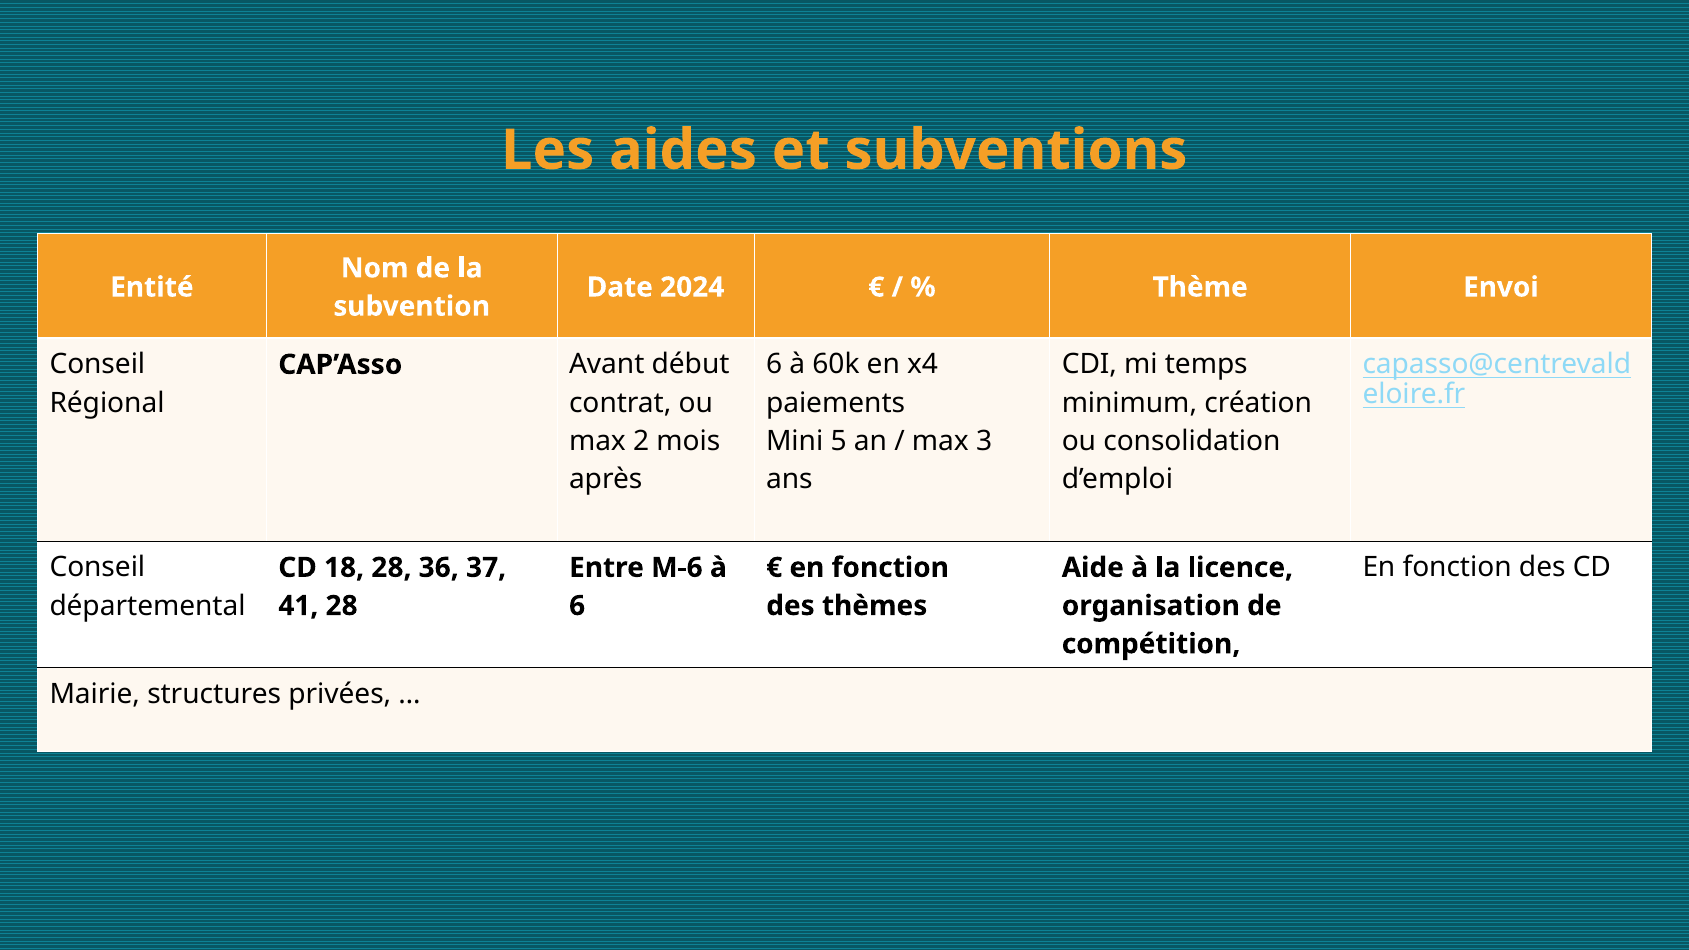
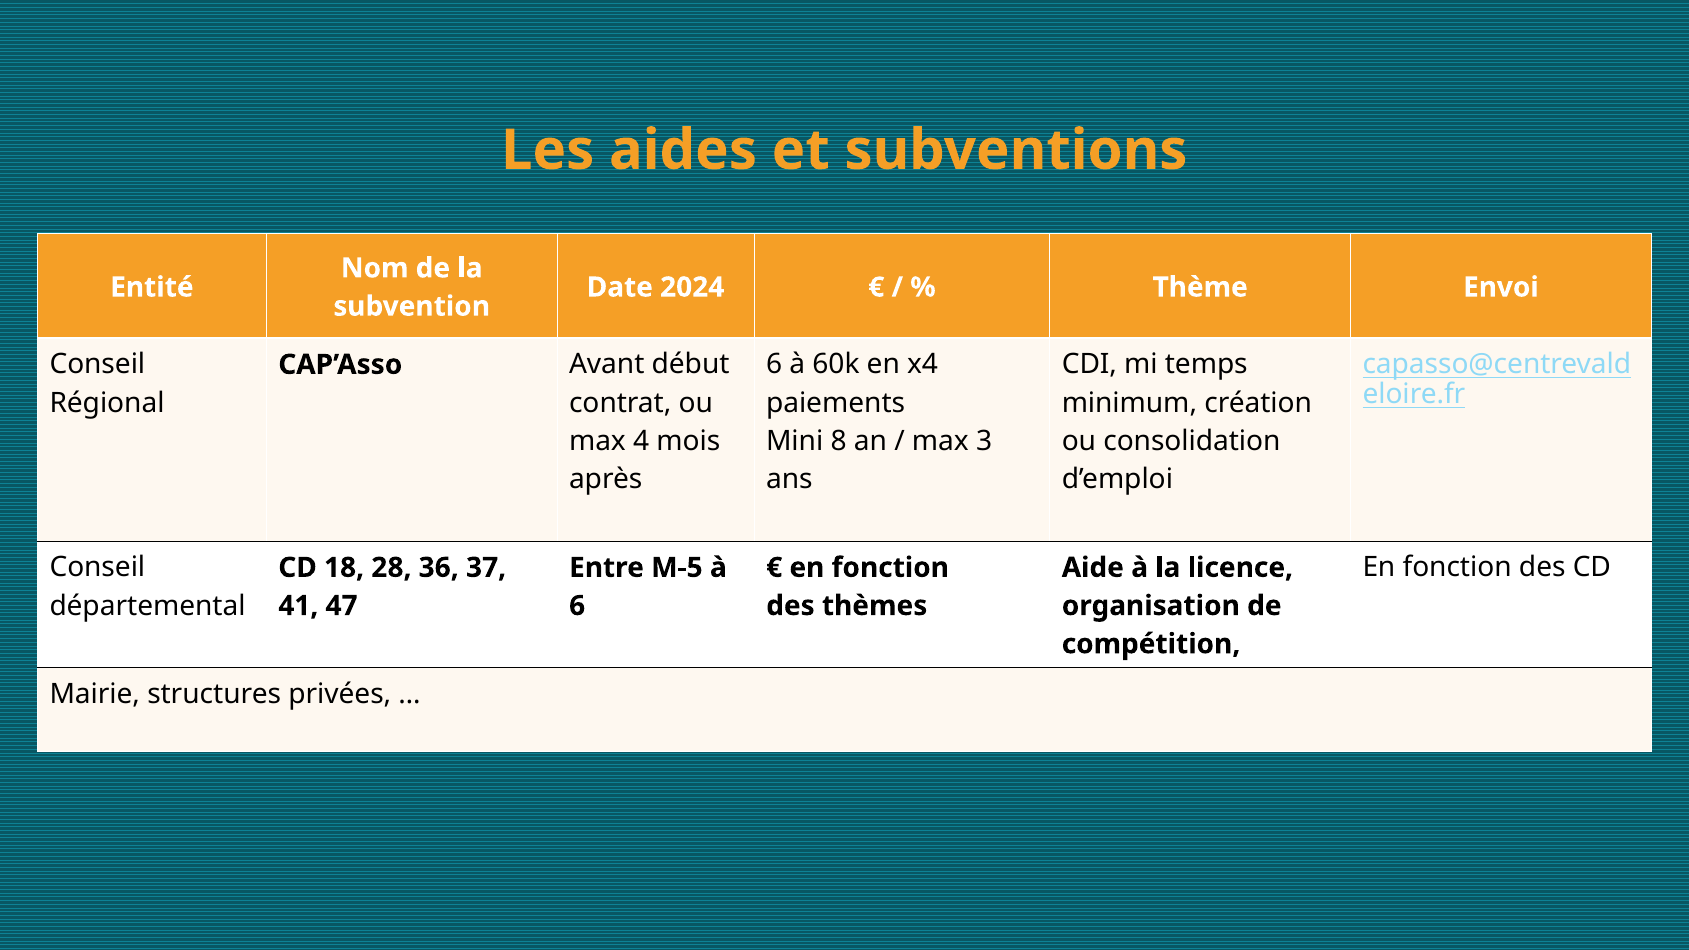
2: 2 -> 4 (641, 441)
5: 5 -> 8 (839, 441)
M-6: M-6 -> M-5 (677, 568)
41 28: 28 -> 47 (342, 606)
